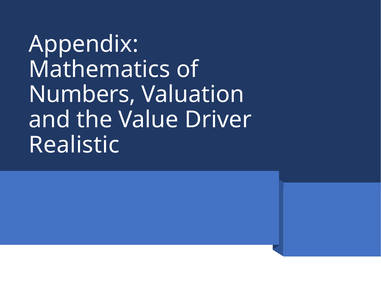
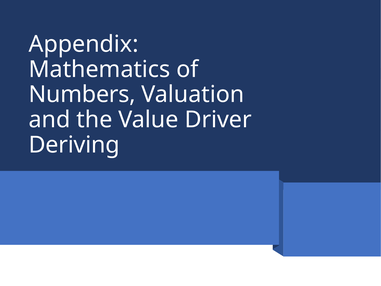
Realistic: Realistic -> Deriving (74, 145)
